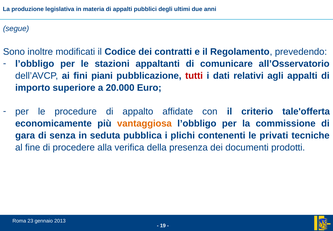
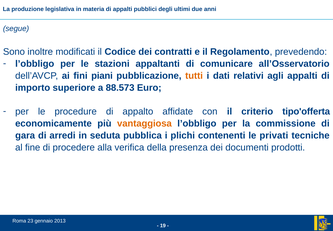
tutti colour: red -> orange (194, 76)
20.000: 20.000 -> 88.573 (120, 87)
tale'offerta: tale'offerta -> tipo'offerta (306, 111)
senza: senza -> arredi (63, 135)
